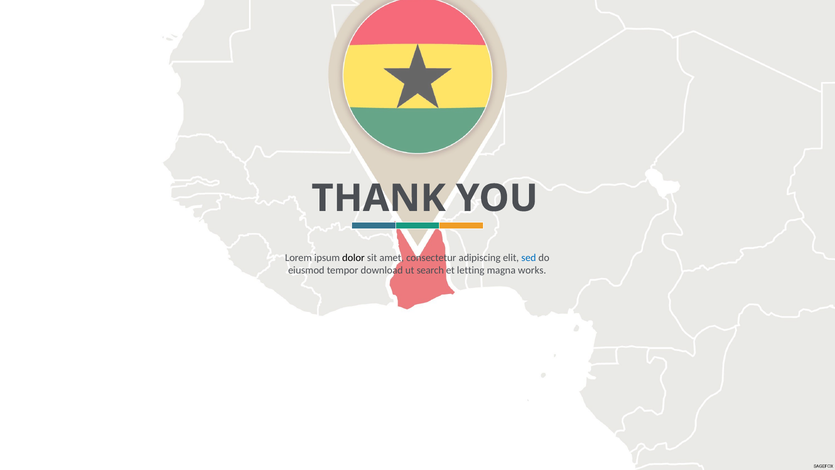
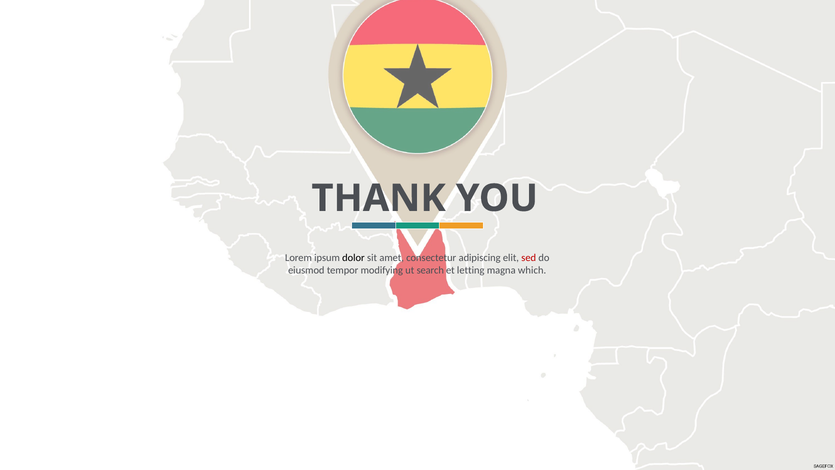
sed colour: blue -> red (529, 258)
download: download -> modifying (382, 270)
works: works -> which (532, 270)
